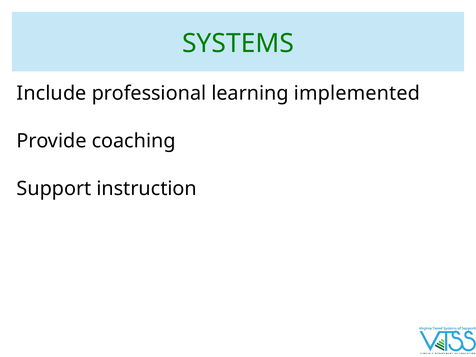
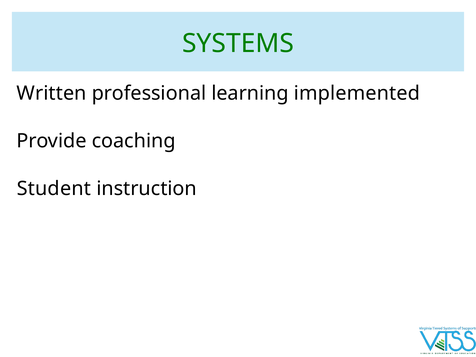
Include: Include -> Written (52, 93)
Support: Support -> Student (54, 189)
